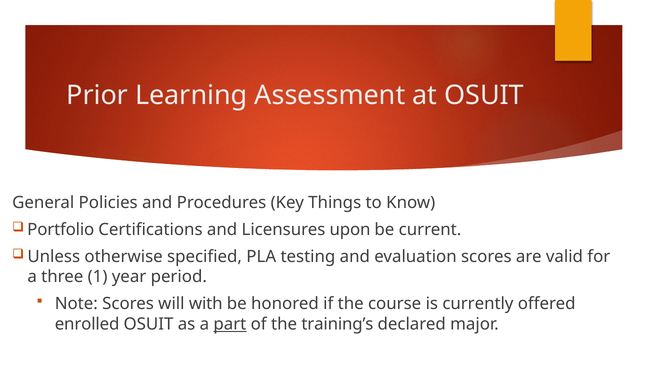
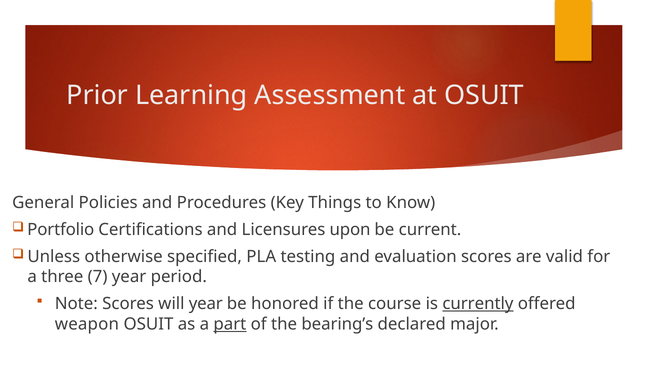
1: 1 -> 7 (98, 276)
will with: with -> year (206, 303)
currently underline: none -> present (478, 303)
enrolled: enrolled -> weapon (87, 324)
training’s: training’s -> bearing’s (337, 324)
